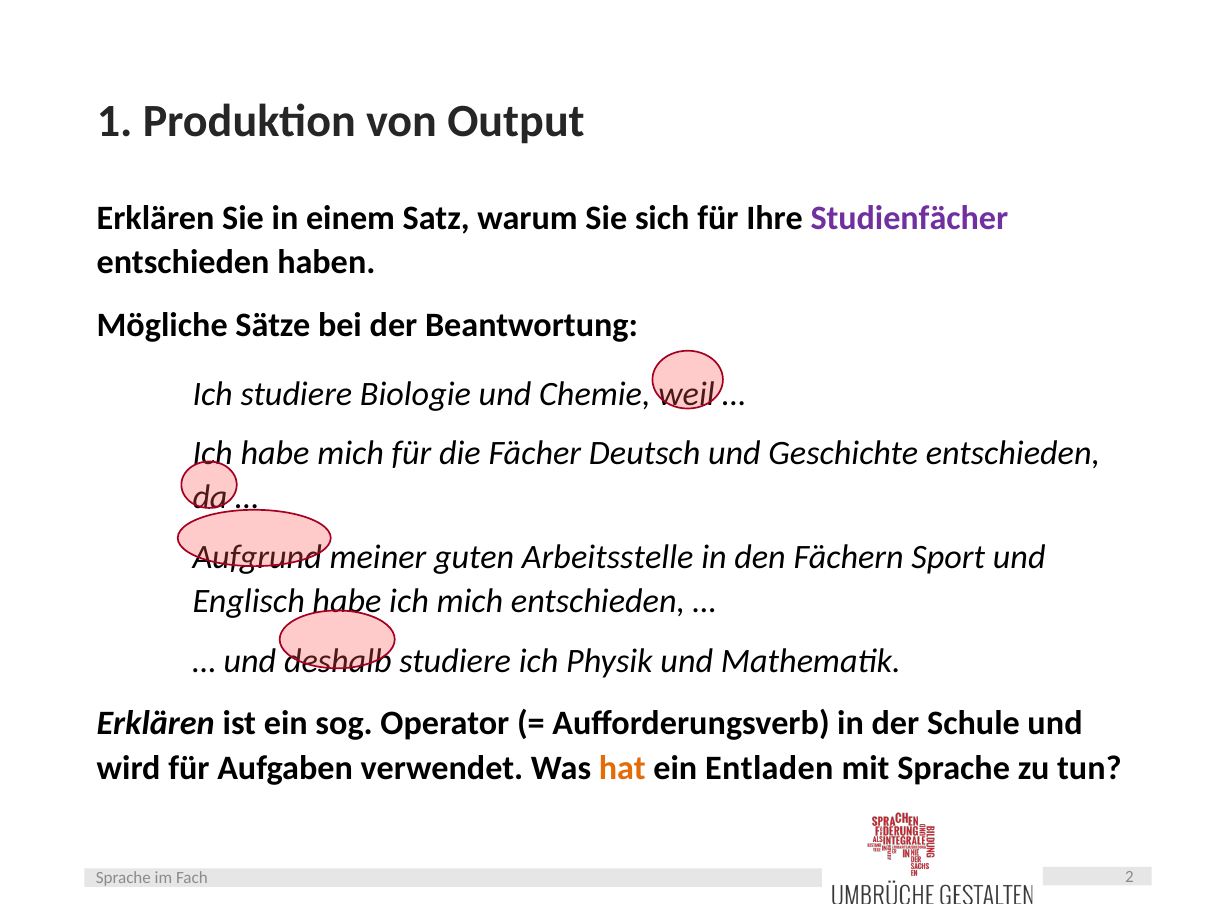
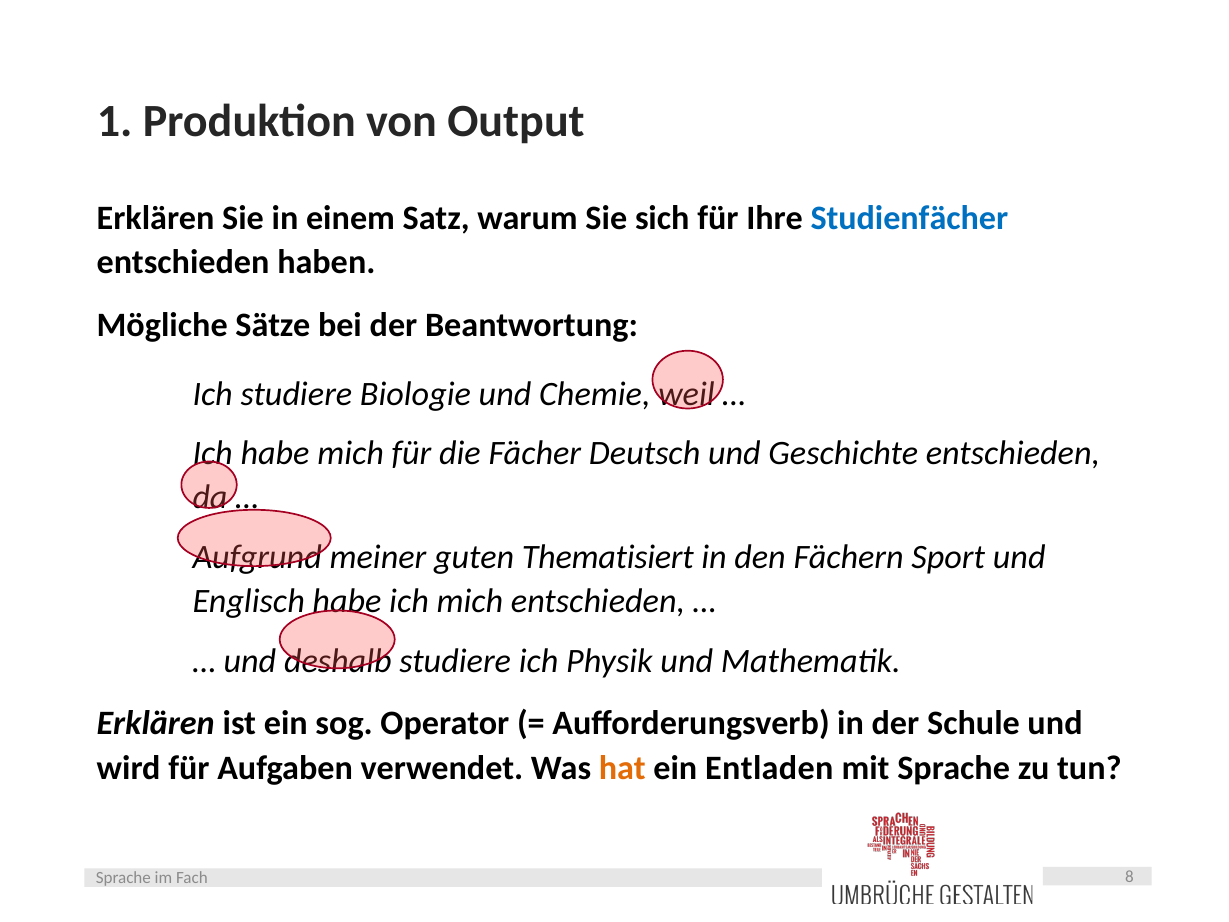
Studienfächer colour: purple -> blue (909, 218)
Arbeitsstelle: Arbeitsstelle -> Thematisiert (608, 557)
2: 2 -> 8 (1129, 877)
